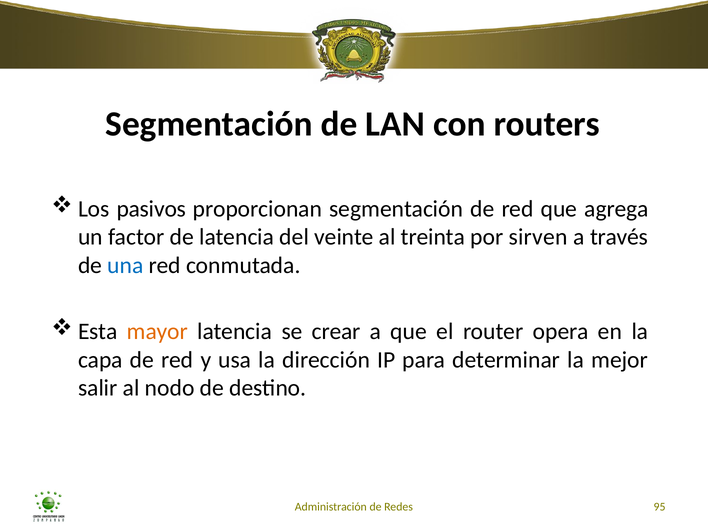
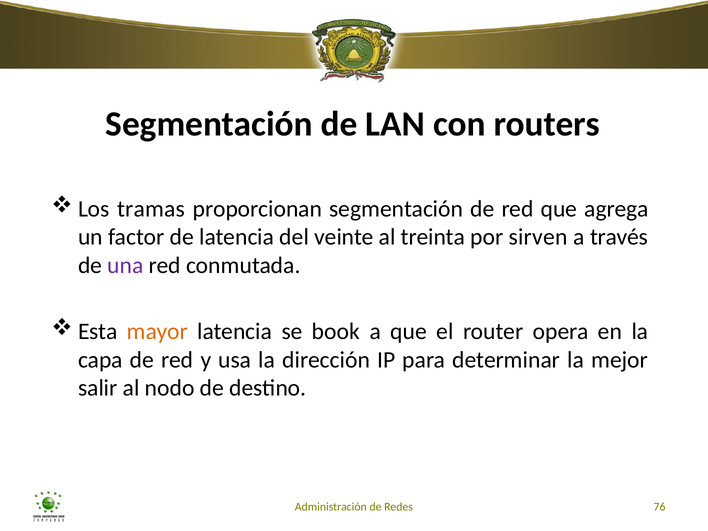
pasivos: pasivos -> tramas (151, 209)
una colour: blue -> purple (125, 265)
crear: crear -> book (336, 332)
95: 95 -> 76 (660, 507)
